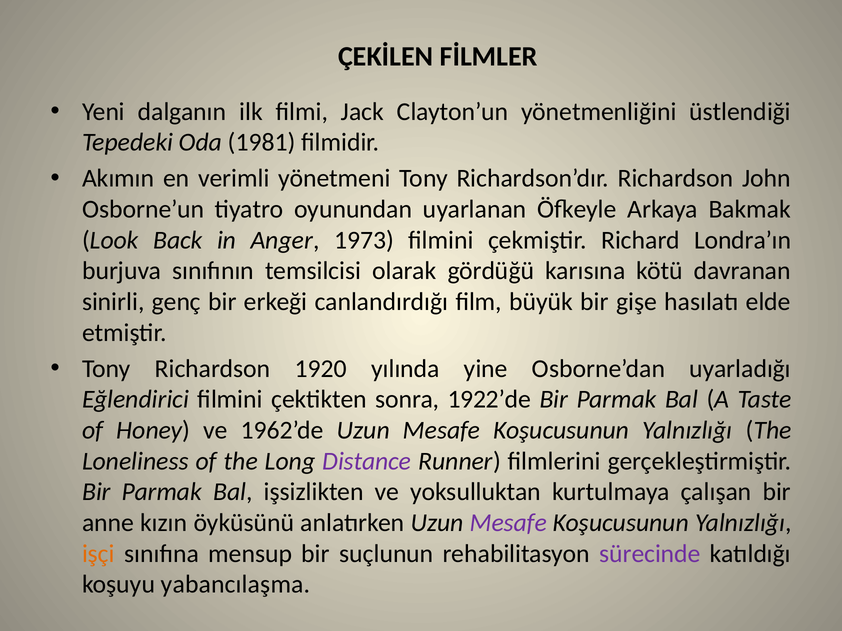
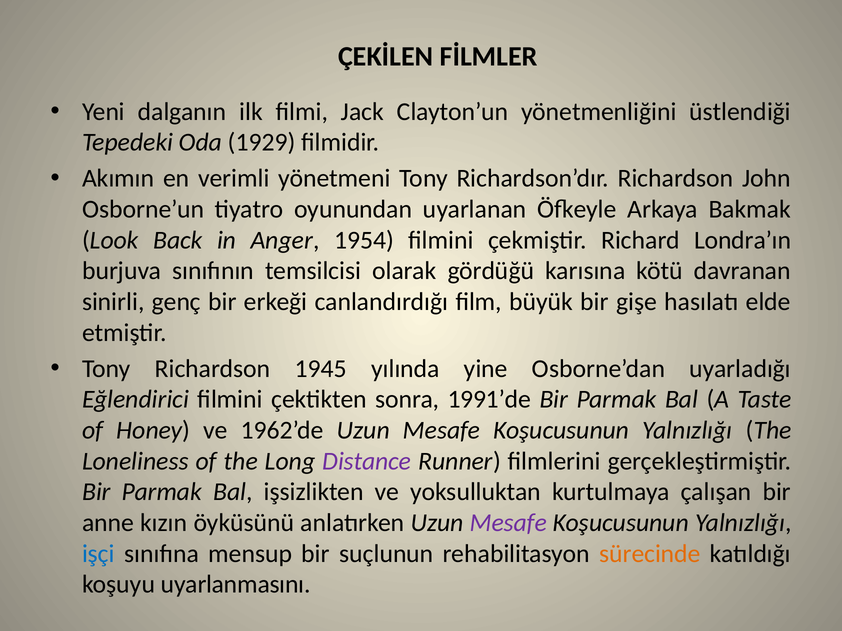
1981: 1981 -> 1929 (262, 143)
1973: 1973 -> 1954 (364, 240)
1920: 1920 -> 1945 (321, 369)
1922’de: 1922’de -> 1991’de (489, 400)
işçi colour: orange -> blue (98, 554)
sürecinde colour: purple -> orange (650, 554)
yabancılaşma: yabancılaşma -> uyarlanmasını (236, 585)
